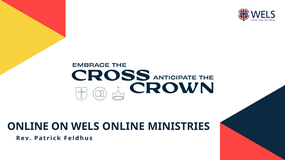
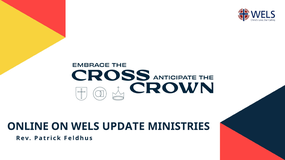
WELS ONLINE: ONLINE -> UPDATE (123, 127)
